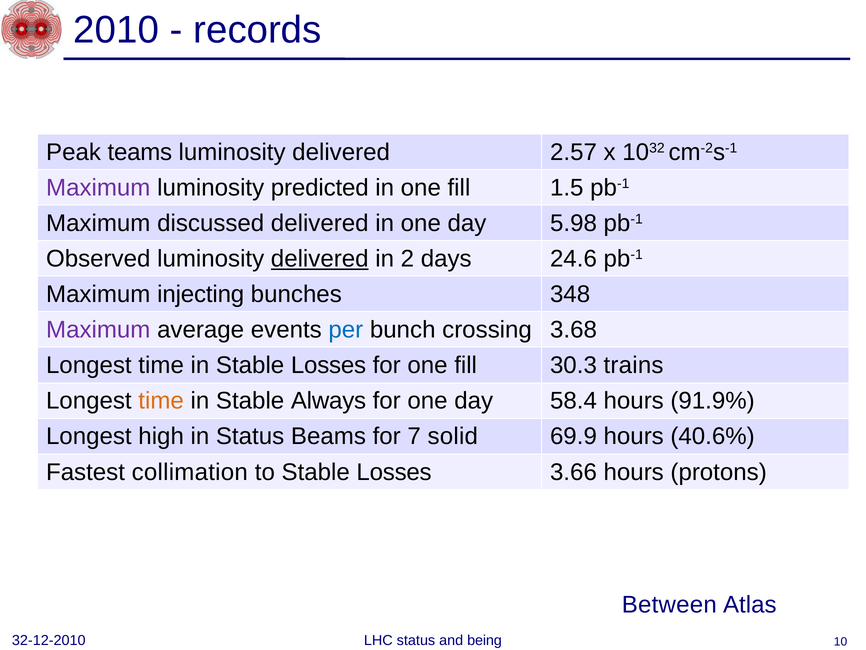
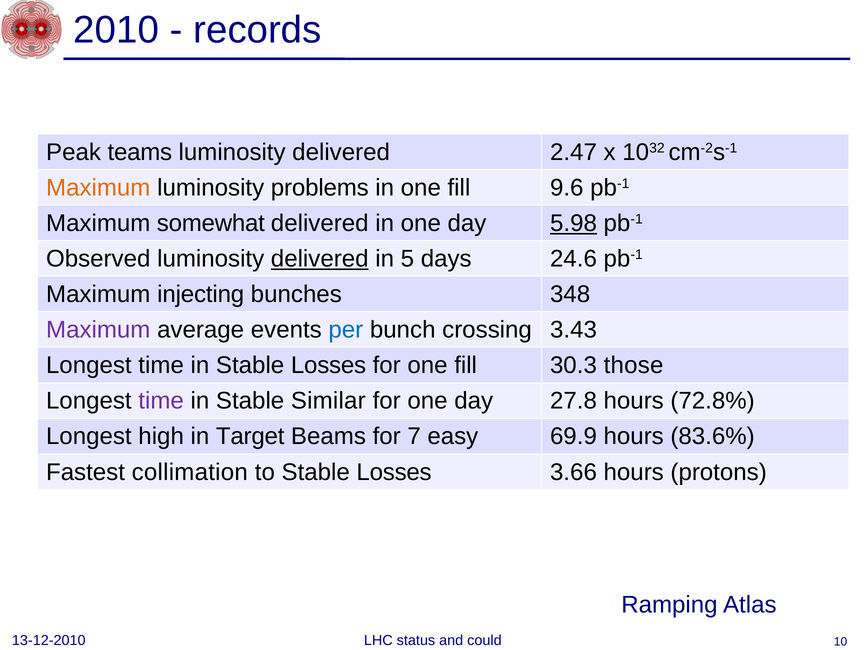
2.57: 2.57 -> 2.47 (573, 152)
Maximum colour: purple -> orange (98, 187)
predicted: predicted -> problems (320, 187)
1.5: 1.5 -> 9.6 (567, 187)
discussed: discussed -> somewhat (211, 223)
5.98 underline: none -> present (573, 223)
2: 2 -> 5 (407, 259)
3.68: 3.68 -> 3.43 (573, 330)
trains: trains -> those (634, 365)
time colour: orange -> purple (161, 401)
Always: Always -> Similar (328, 401)
58.4: 58.4 -> 27.8 (573, 401)
91.9%: 91.9% -> 72.8% (713, 401)
in Status: Status -> Target (250, 436)
solid: solid -> easy (453, 436)
40.6%: 40.6% -> 83.6% (713, 436)
Between: Between -> Ramping (669, 604)
32-12-2010: 32-12-2010 -> 13-12-2010 (49, 640)
being: being -> could (484, 640)
